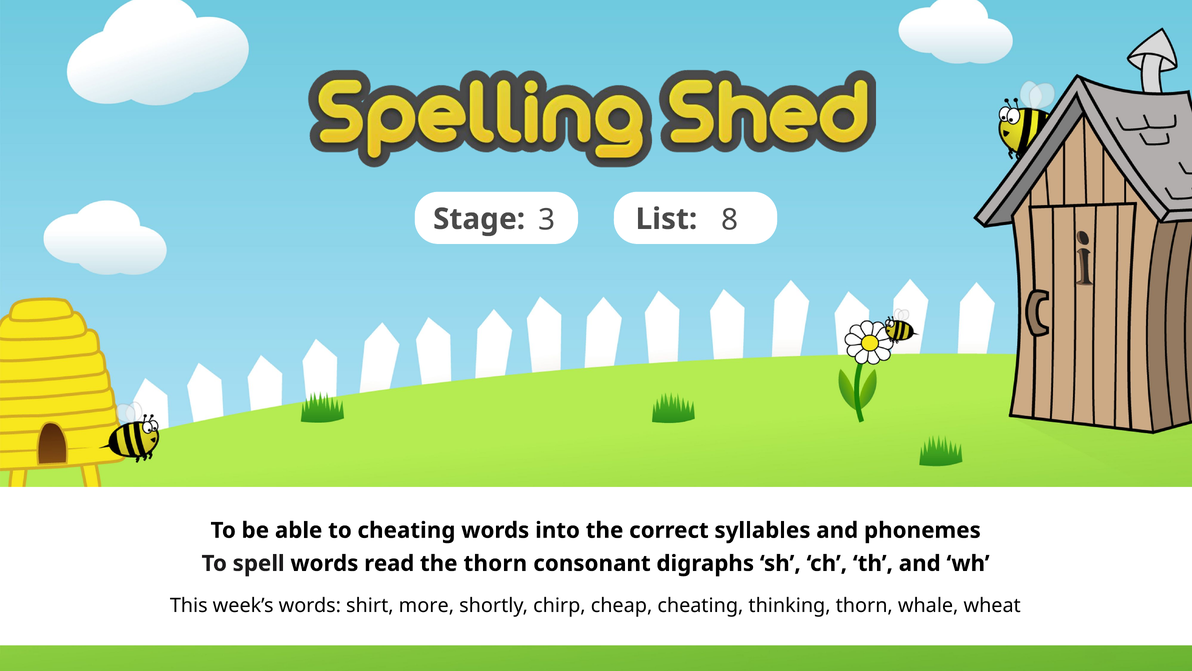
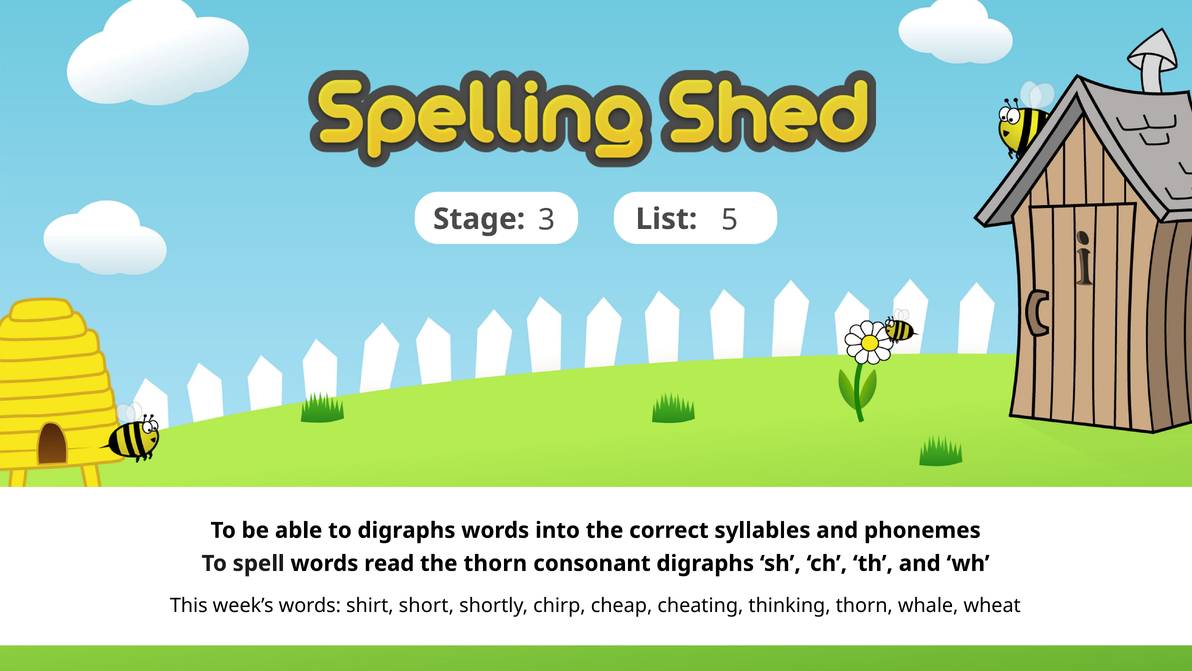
8: 8 -> 5 (730, 220)
to cheating: cheating -> digraphs (406, 530)
more: more -> short (426, 605)
